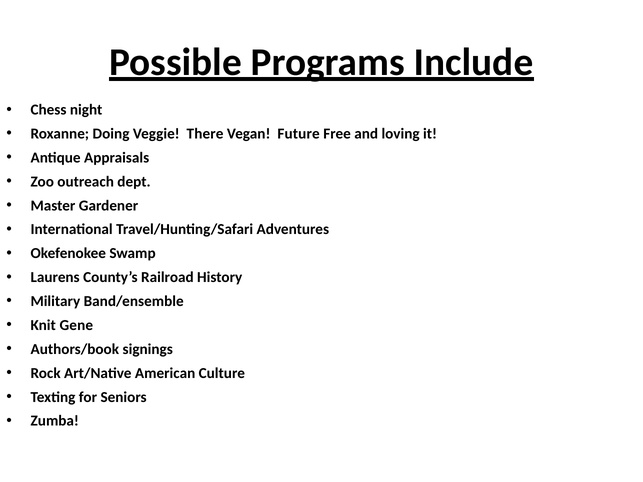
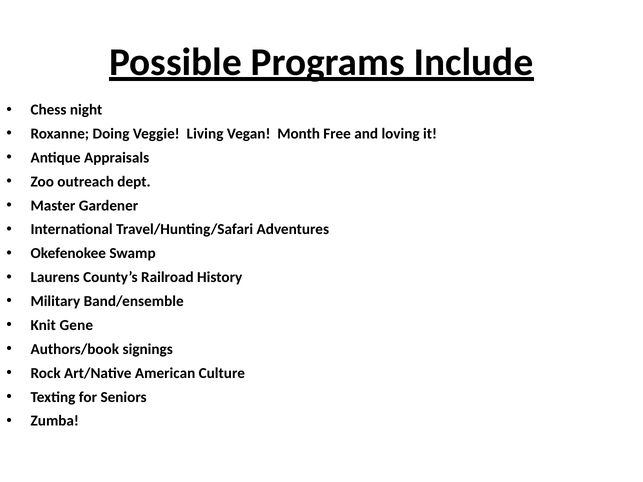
There: There -> Living (205, 134)
Future: Future -> Month (299, 134)
